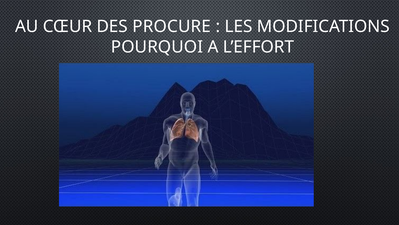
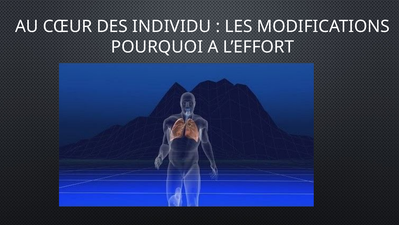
PROCURE: PROCURE -> INDIVIDU (172, 27)
